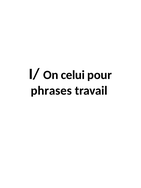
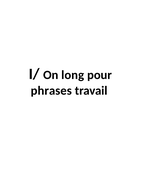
celui: celui -> long (73, 75)
